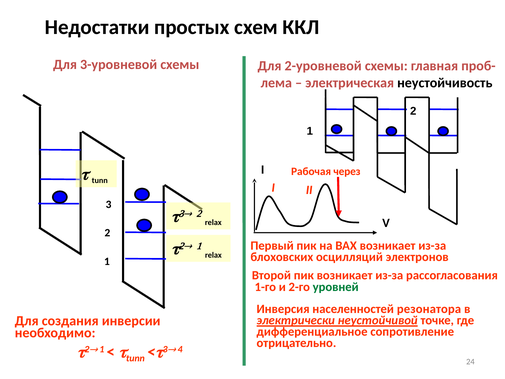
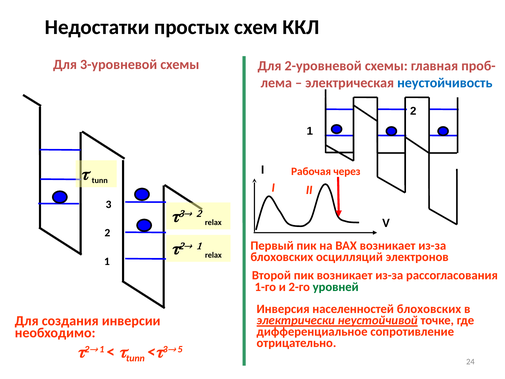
неустойчивость colour: black -> blue (445, 83)
населенностей резонатора: резонатора -> блоховских (429, 309)
4: 4 -> 5 (180, 349)
